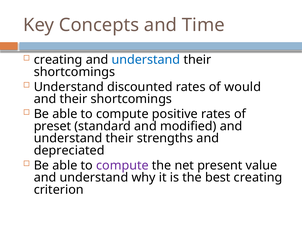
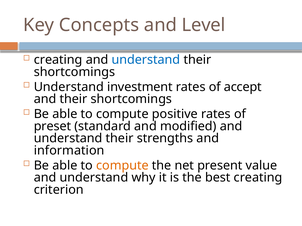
Time: Time -> Level (203, 25)
discounted: discounted -> investment (140, 87)
would: would -> accept (243, 87)
depreciated: depreciated -> information (69, 151)
compute colour: purple -> orange (122, 166)
